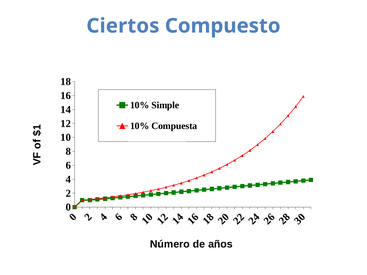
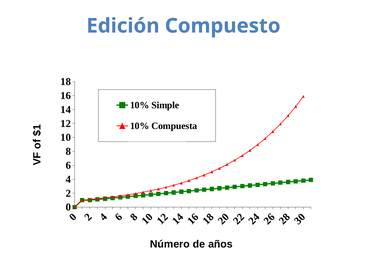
Ciertos: Ciertos -> Edición (123, 26)
